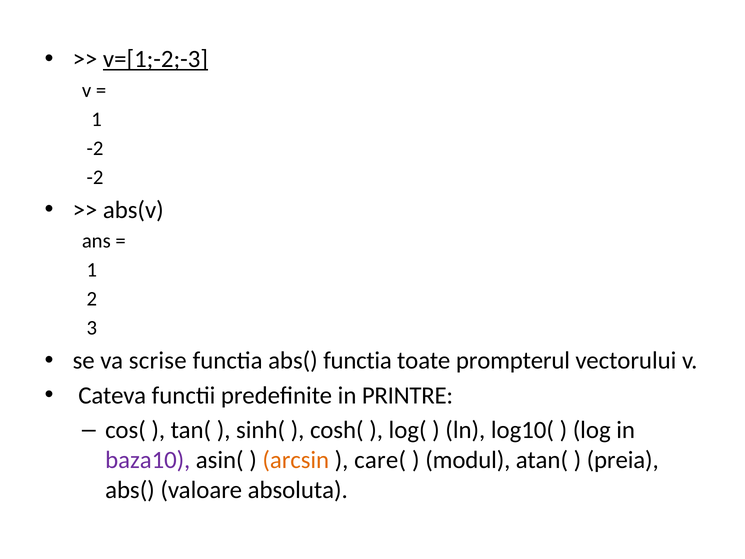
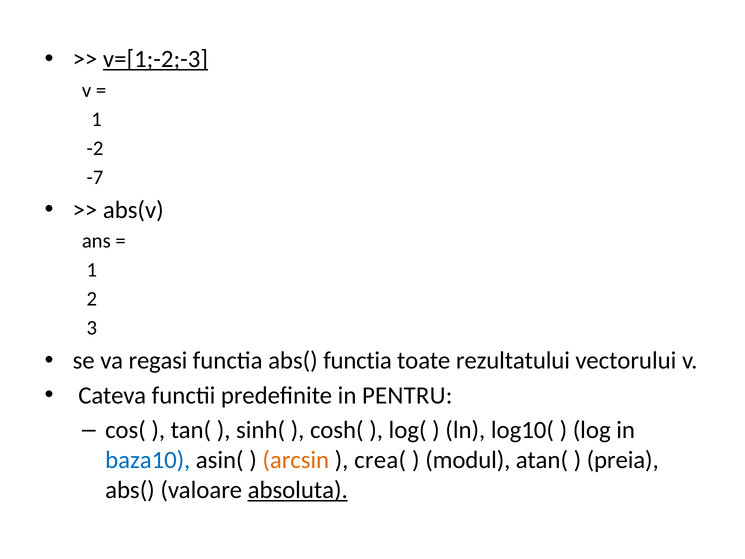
-2: -2 -> -7 (95, 177)
scrise: scrise -> regasi (158, 361)
prompterul: prompterul -> rezultatului (513, 361)
PRINTRE: PRINTRE -> PENTRU (407, 395)
baza10 colour: purple -> blue (148, 460)
care(: care( -> crea( (380, 460)
absoluta underline: none -> present (298, 490)
